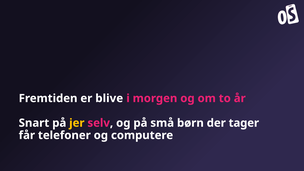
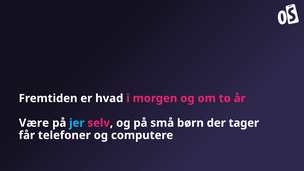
blive: blive -> hvad (109, 98)
Snart: Snart -> Være (34, 123)
jer colour: yellow -> light blue (77, 123)
